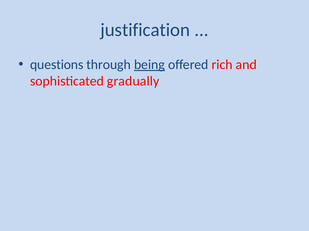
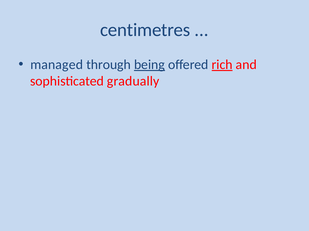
justification: justification -> centimetres (145, 30)
questions: questions -> managed (57, 65)
rich underline: none -> present (222, 65)
